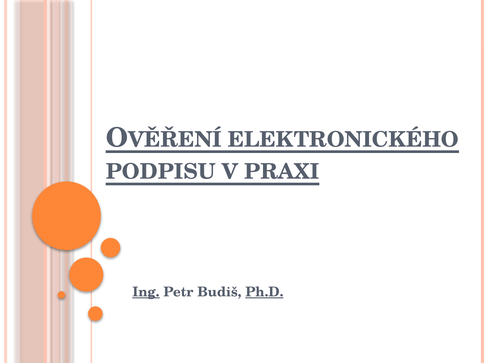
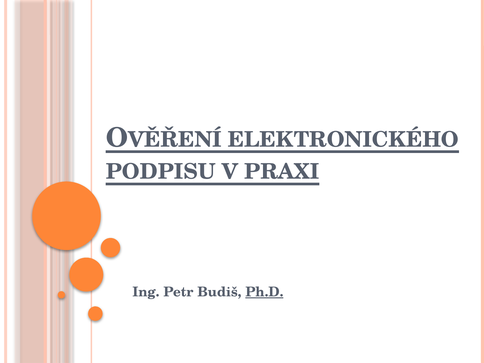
Ing underline: present -> none (146, 292)
